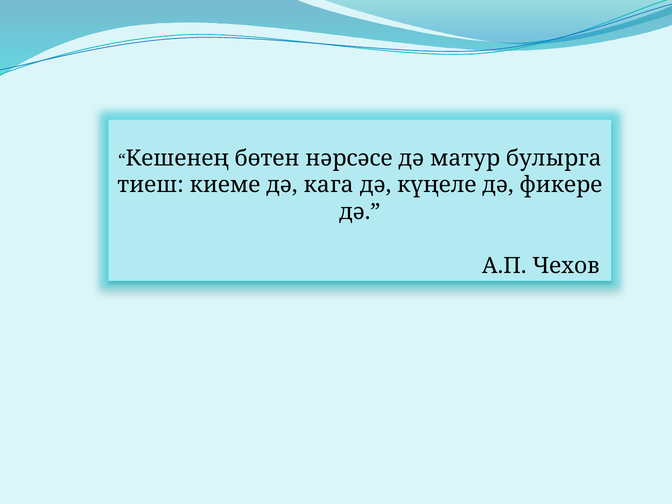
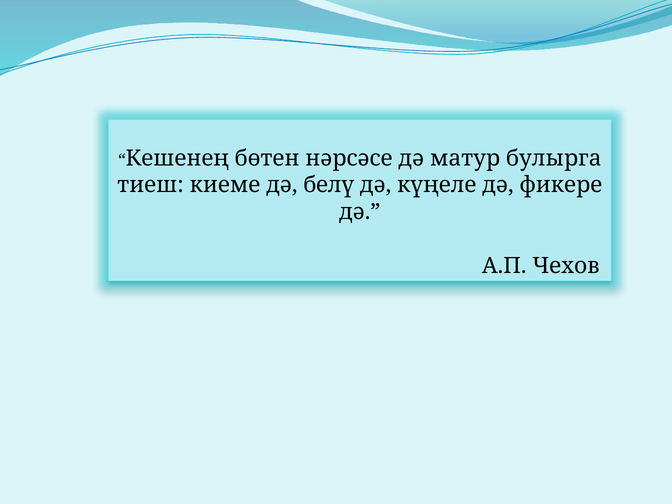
кага: кага -> белү (329, 185)
